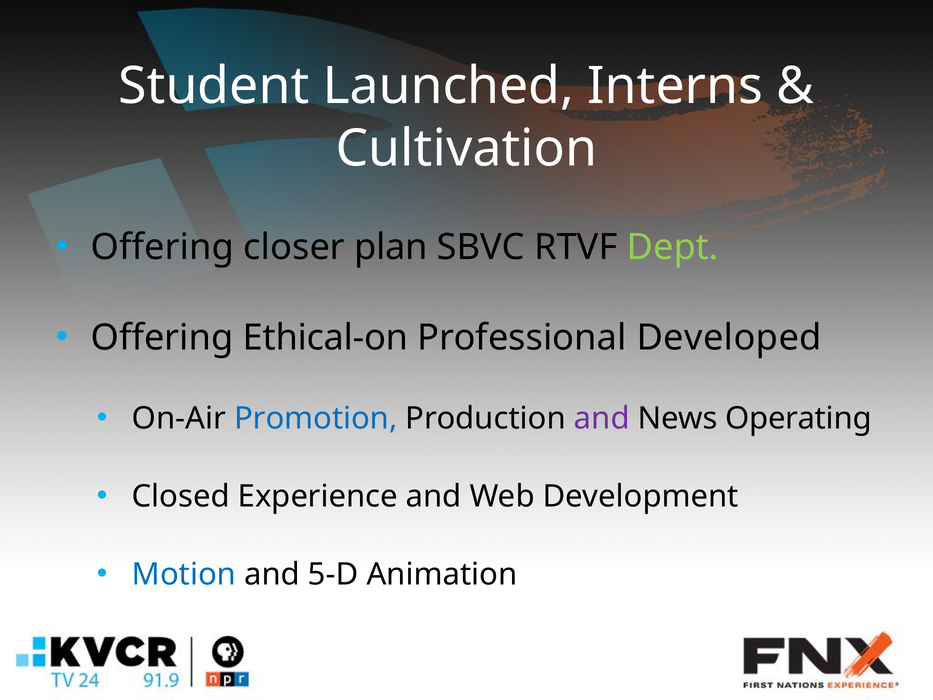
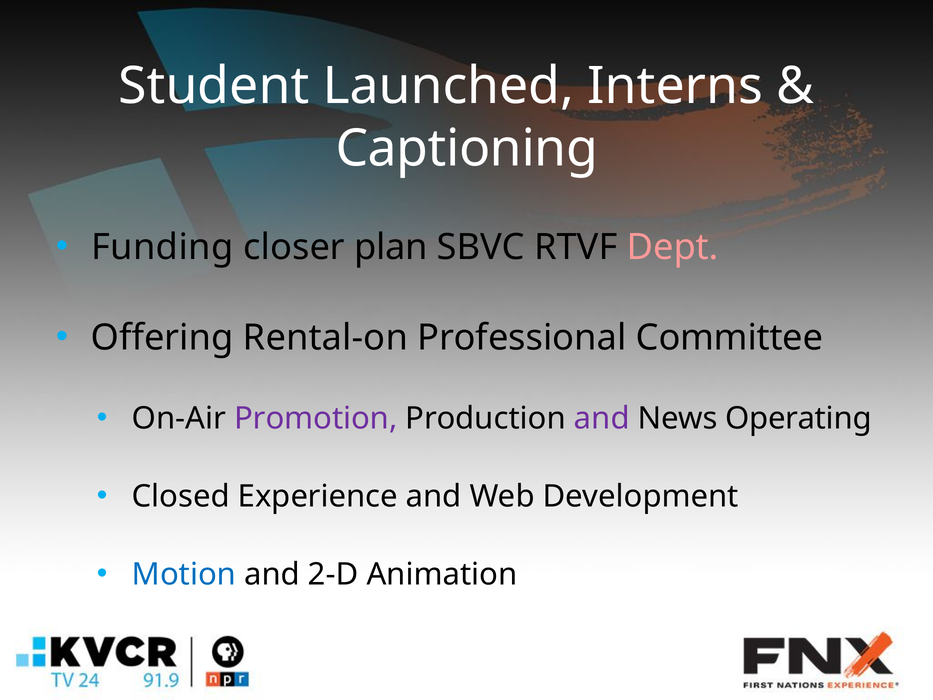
Cultivation: Cultivation -> Captioning (467, 148)
Offering: Offering -> Funding (162, 247)
Dept colour: light green -> pink (673, 247)
Ethical-on: Ethical-on -> Rental-on (325, 338)
Developed: Developed -> Committee (729, 338)
Promotion colour: blue -> purple (316, 418)
5-D: 5-D -> 2-D (333, 574)
